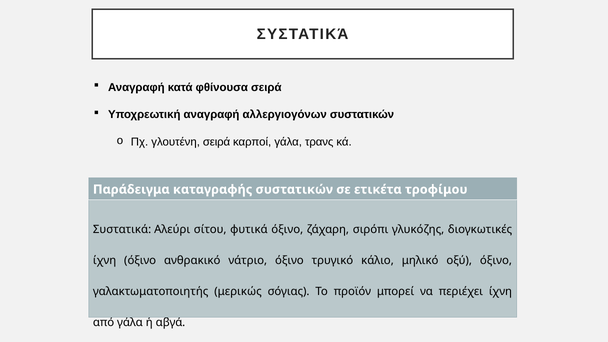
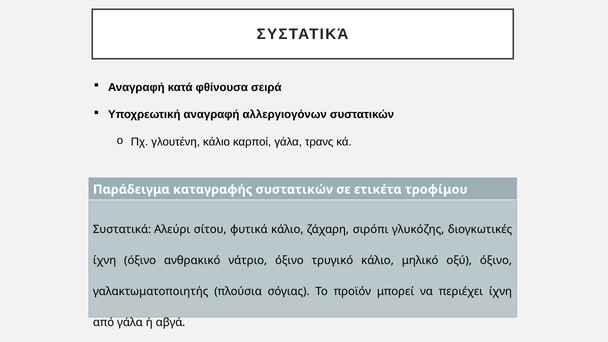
γλουτένη σειρά: σειρά -> κάλιο (216, 142)
φυτικά όξινο: όξινο -> κάλιο (287, 229)
μερικώς: μερικώς -> πλούσια (238, 292)
